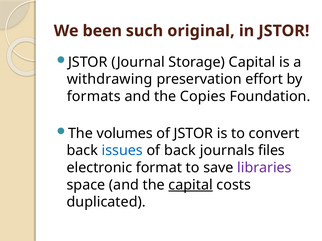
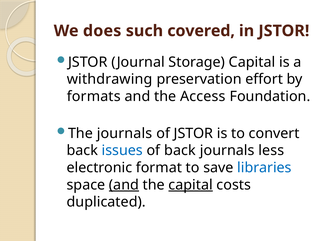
been: been -> does (102, 31)
original: original -> covered (201, 31)
Copies: Copies -> Access (203, 97)
The volumes: volumes -> journals (125, 134)
files: files -> less (271, 151)
libraries colour: purple -> blue (264, 168)
and underline: none -> present (124, 185)
